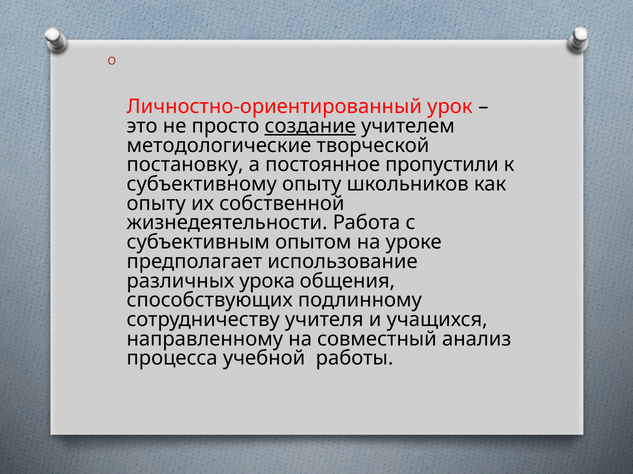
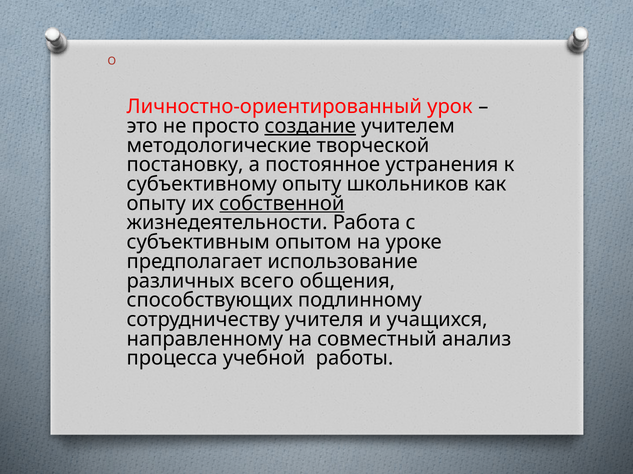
пропустили: пропустили -> устранения (442, 165)
собственной underline: none -> present (282, 204)
урока: урока -> всего (267, 281)
